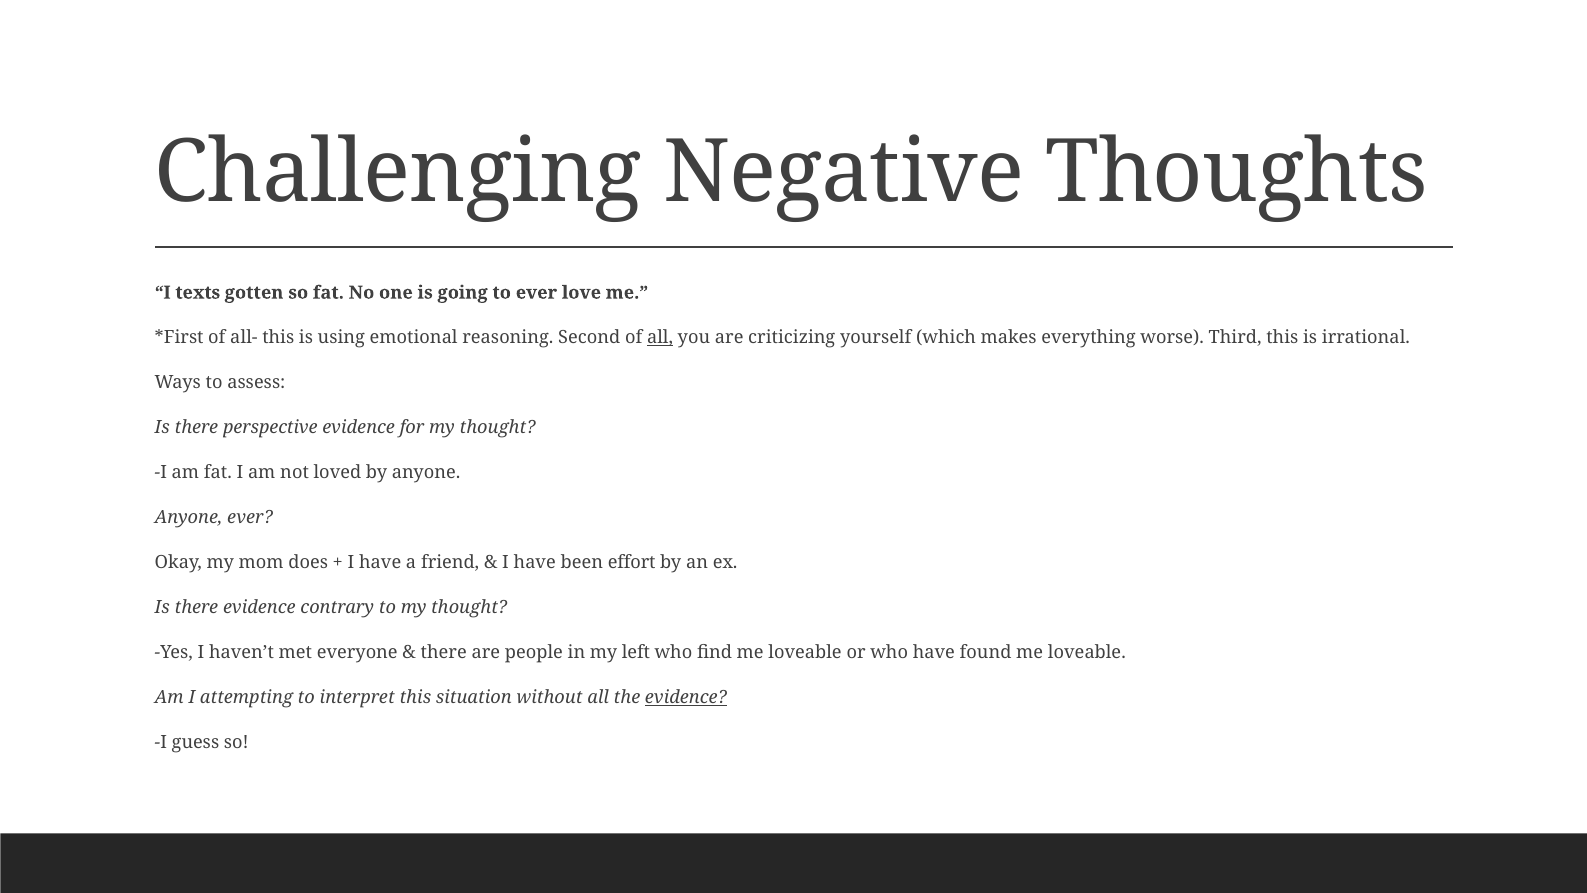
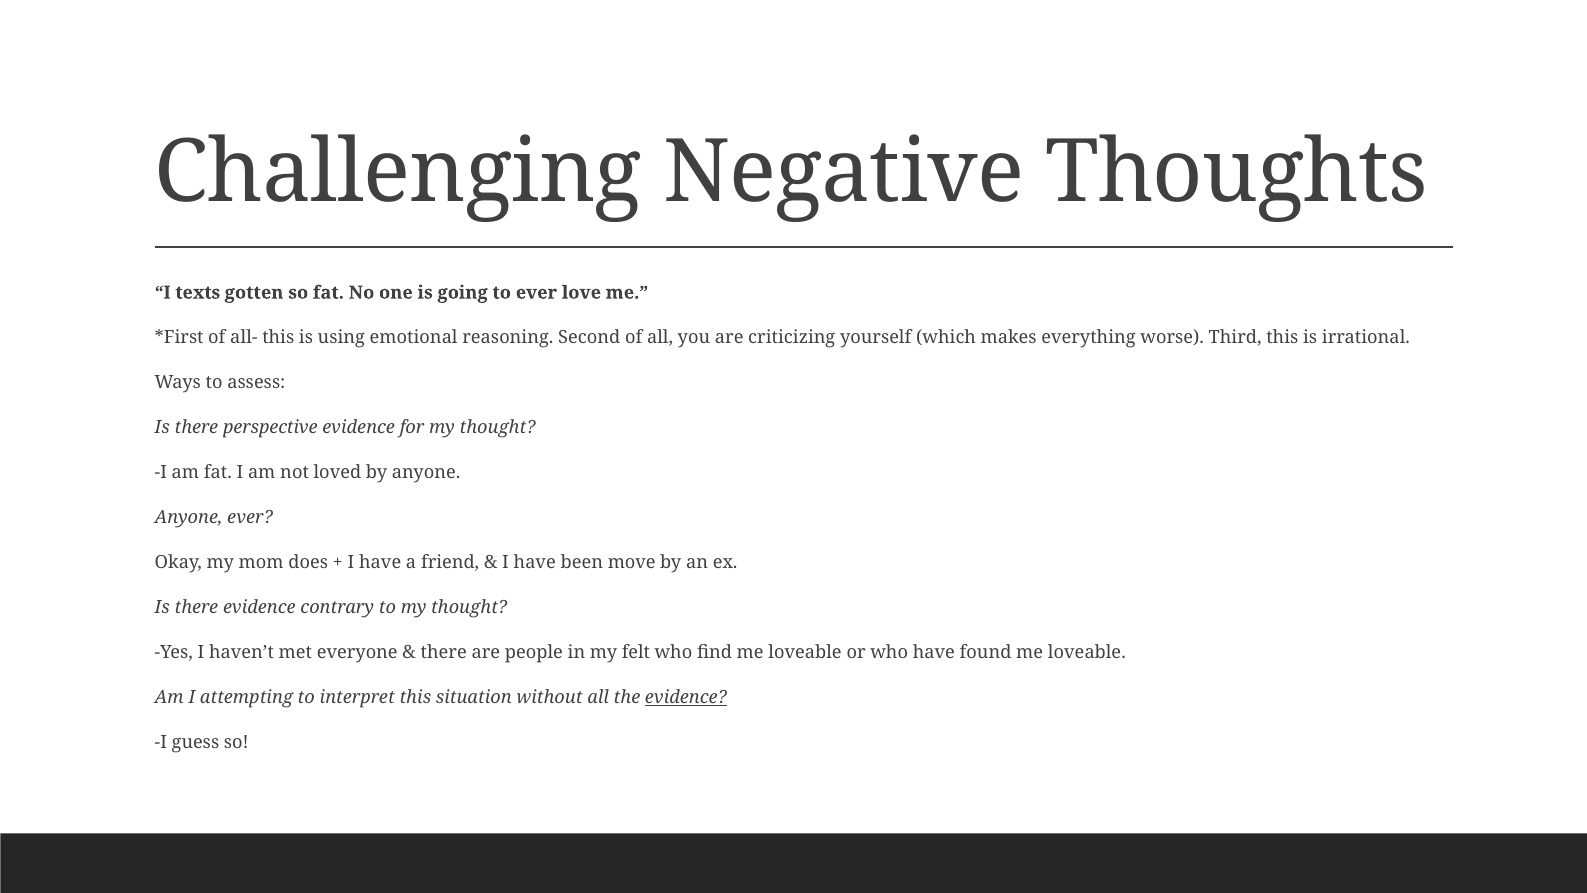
all underline: present -> none (660, 338)
effort: effort -> move (632, 562)
left: left -> felt (636, 652)
